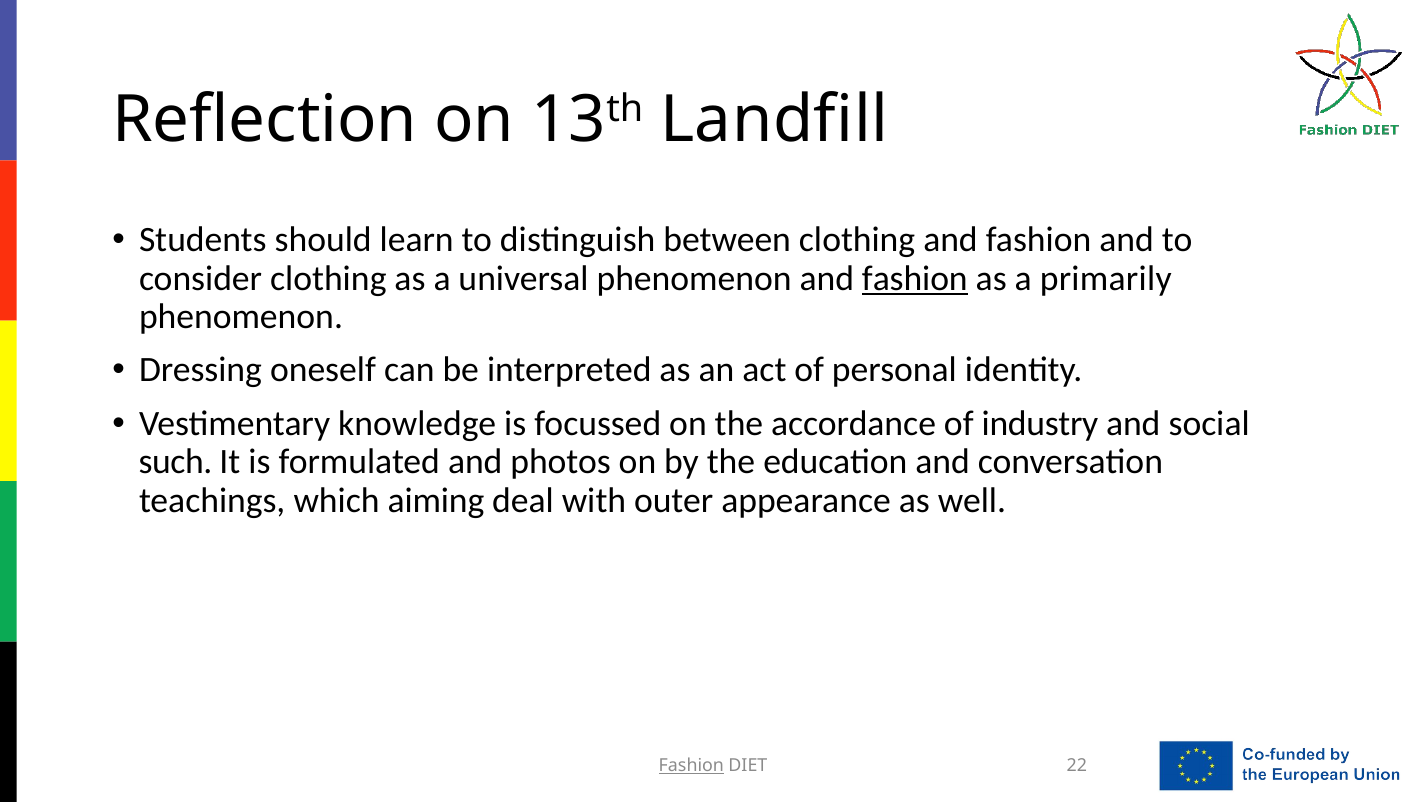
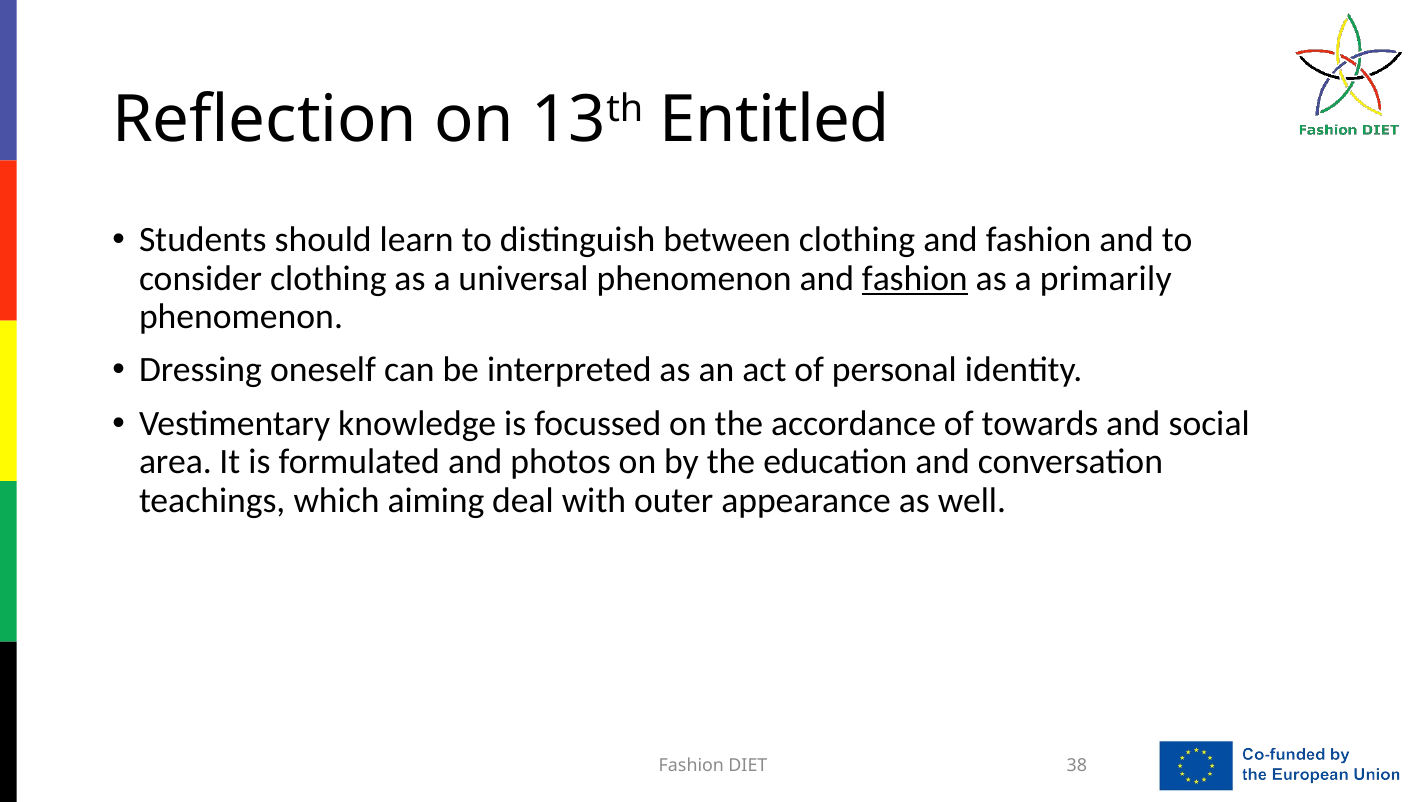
Landfill: Landfill -> Entitled (775, 120)
industry: industry -> towards (1040, 424)
such: such -> area (175, 462)
Fashion underline: present -> none (691, 766)
22: 22 -> 38 (1077, 766)
